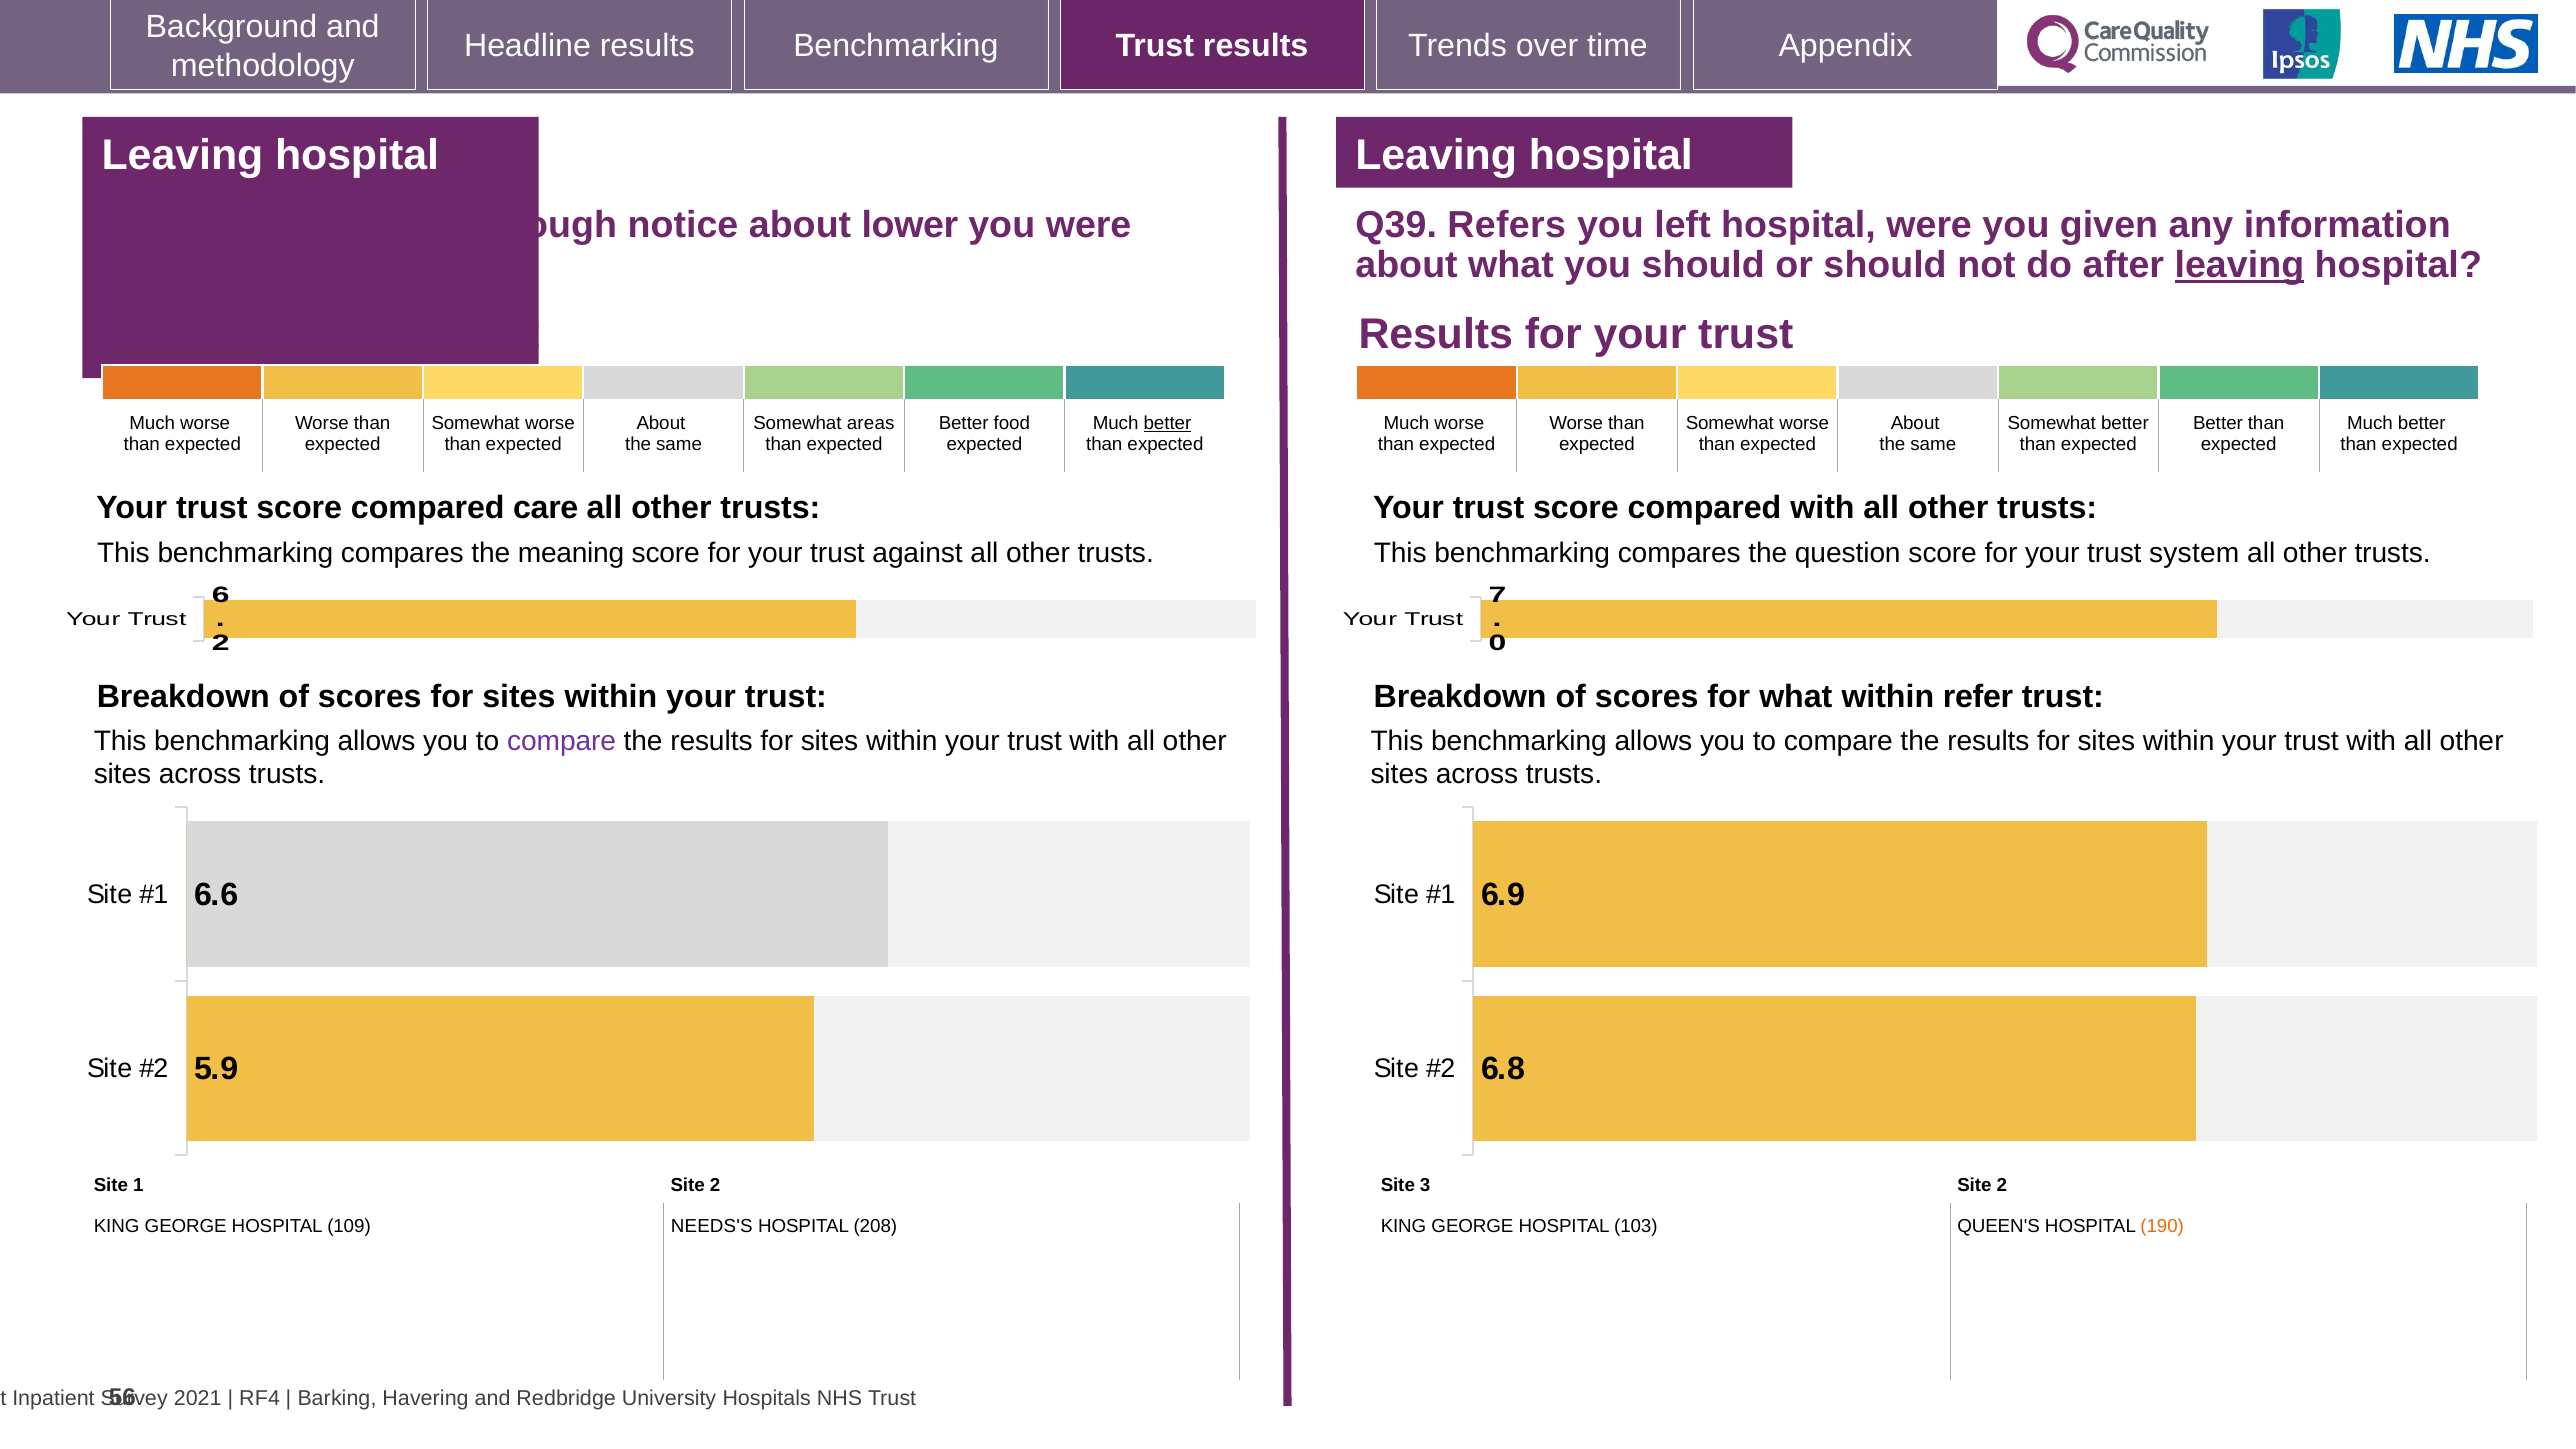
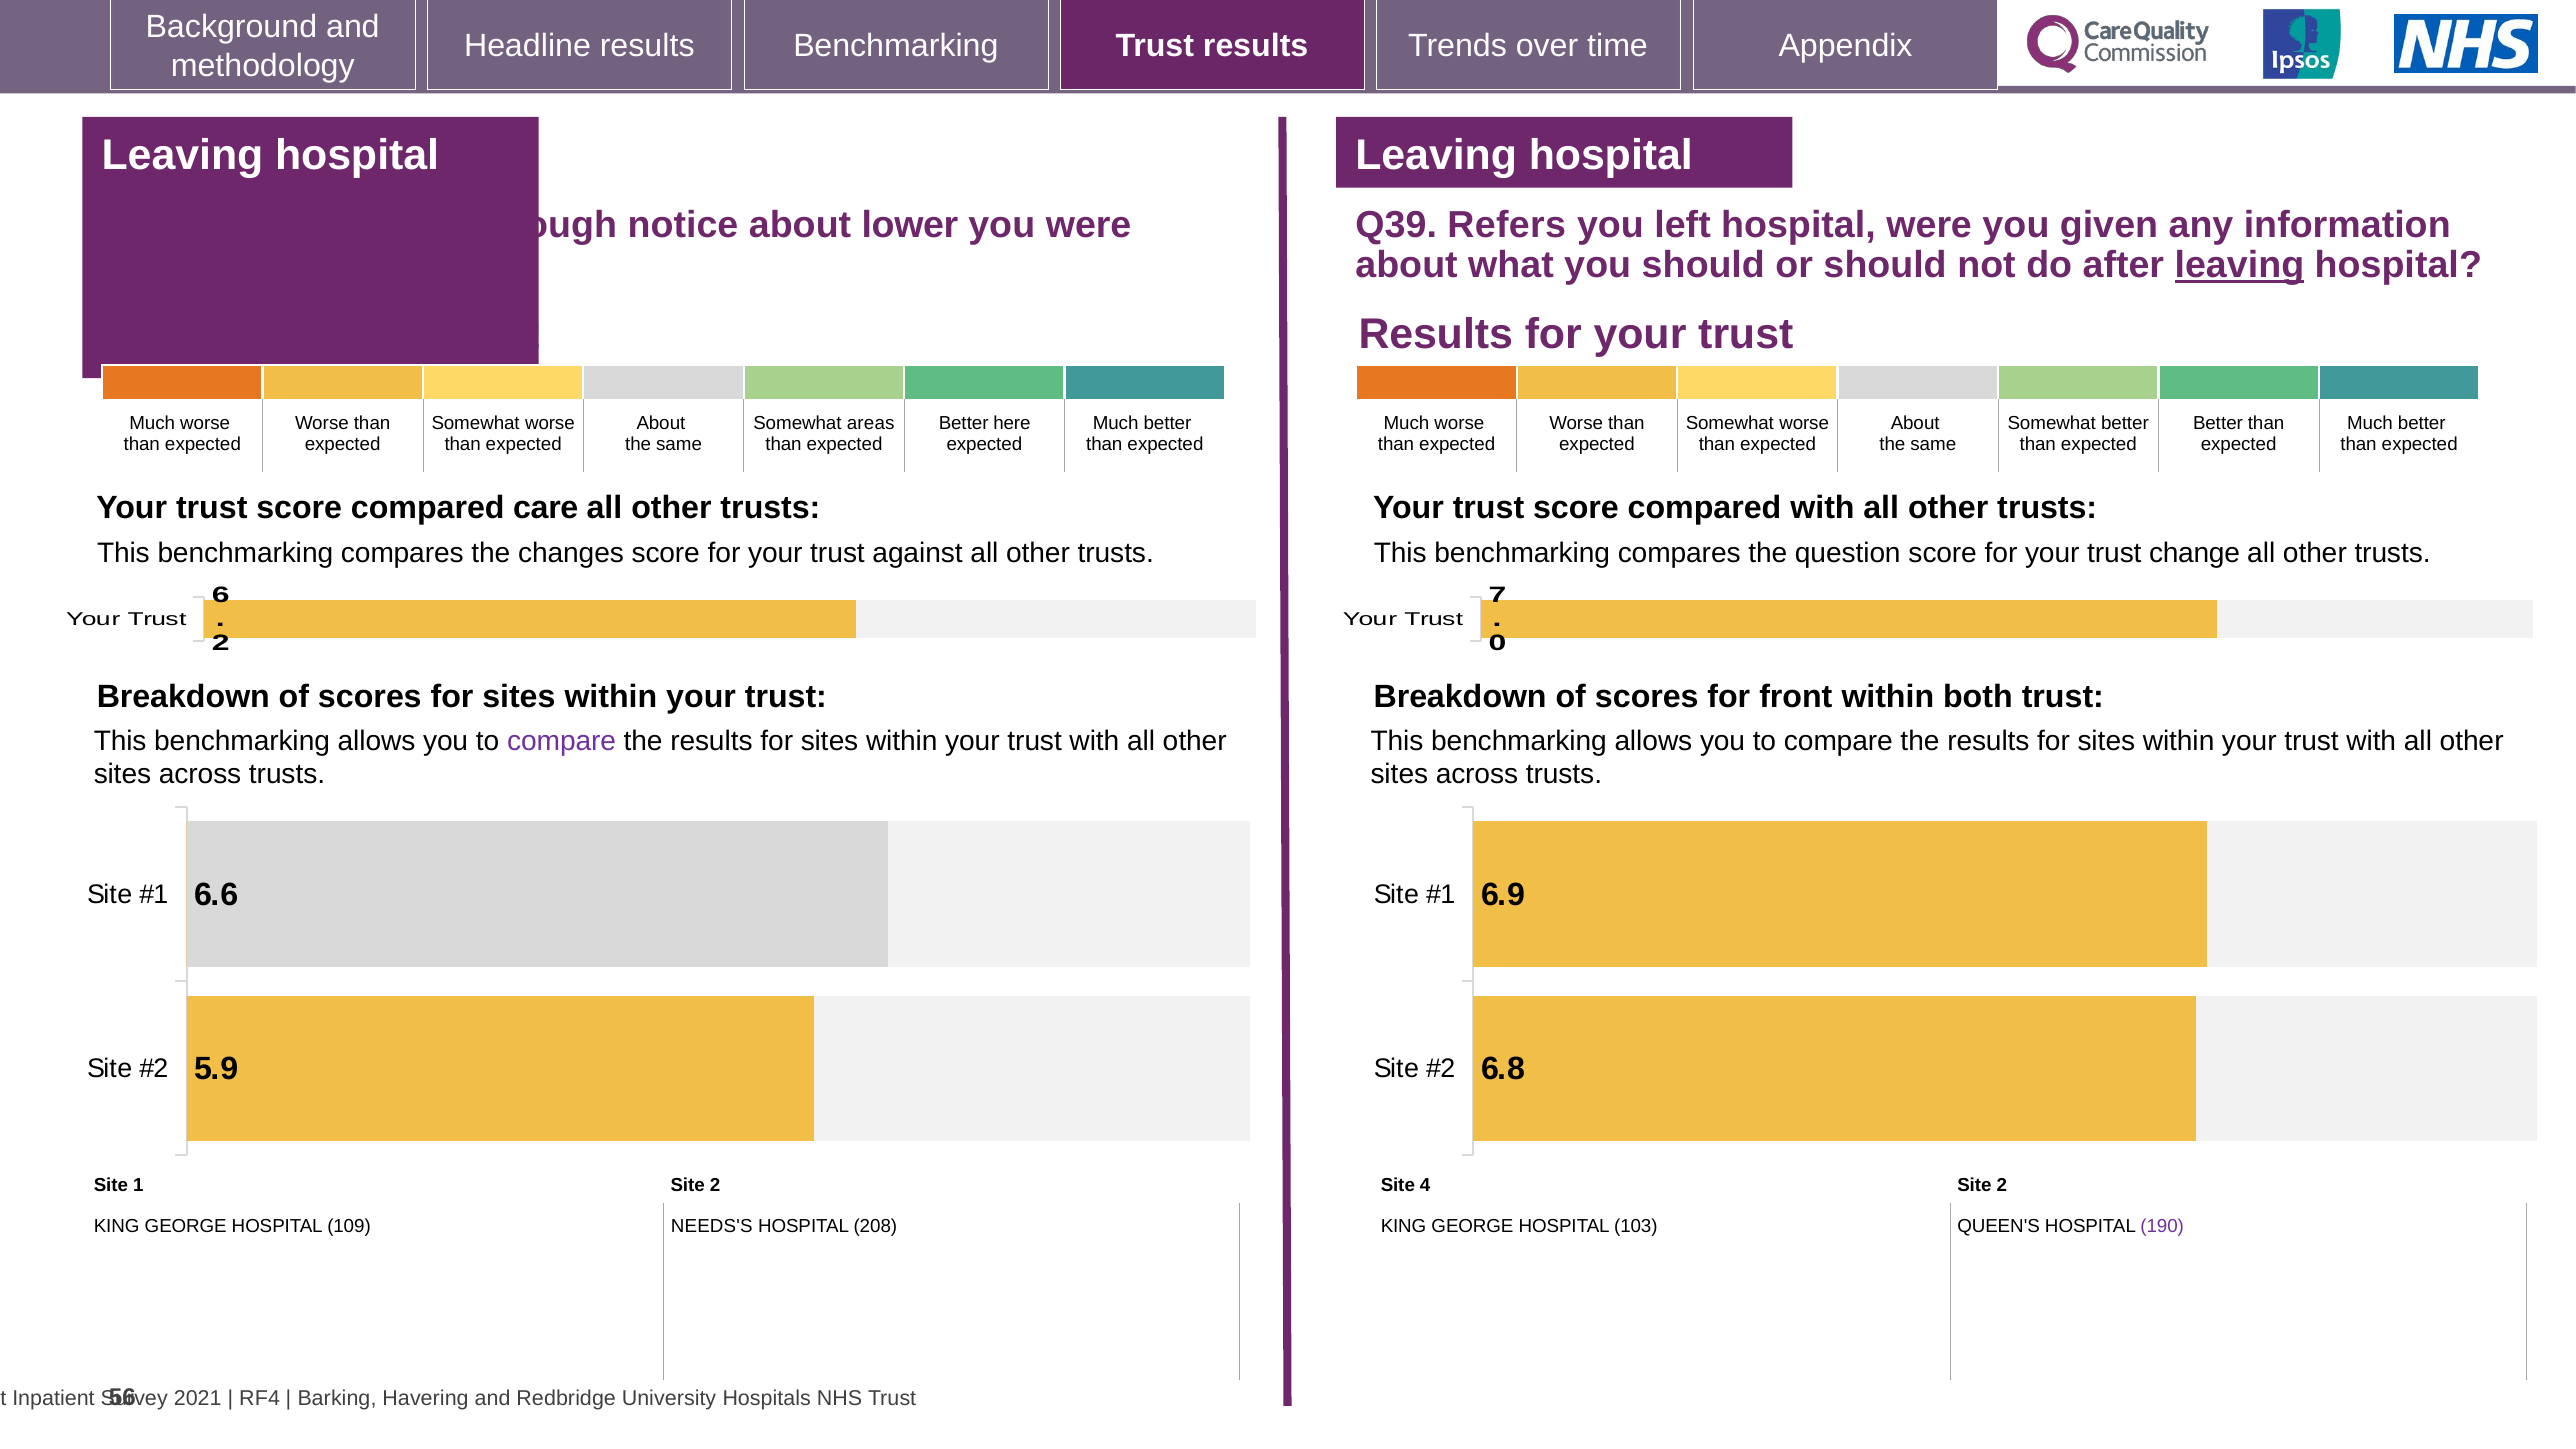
food: food -> here (1012, 423)
better underline: present -> none (1167, 423)
meaning: meaning -> changes (571, 553)
system: system -> change (2194, 553)
for what: what -> front (1796, 697)
refer: refer -> both (1978, 697)
3: 3 -> 4 (1425, 1185)
190 colour: orange -> purple (2162, 1227)
